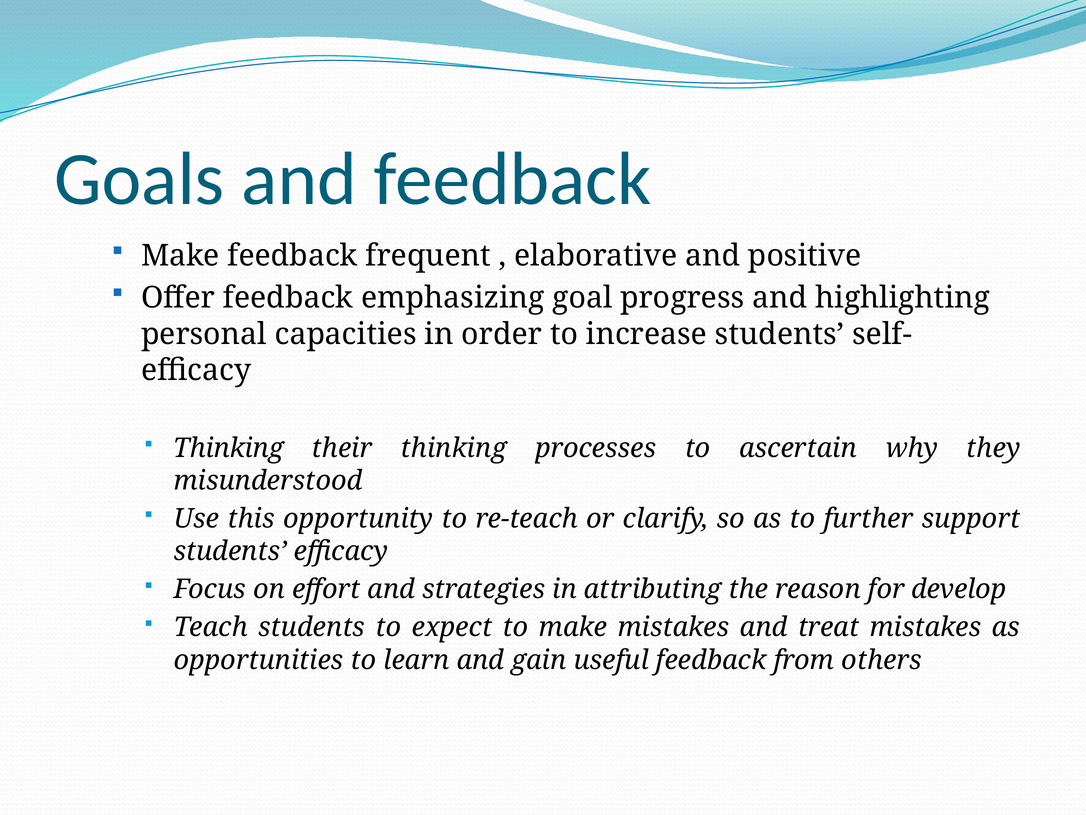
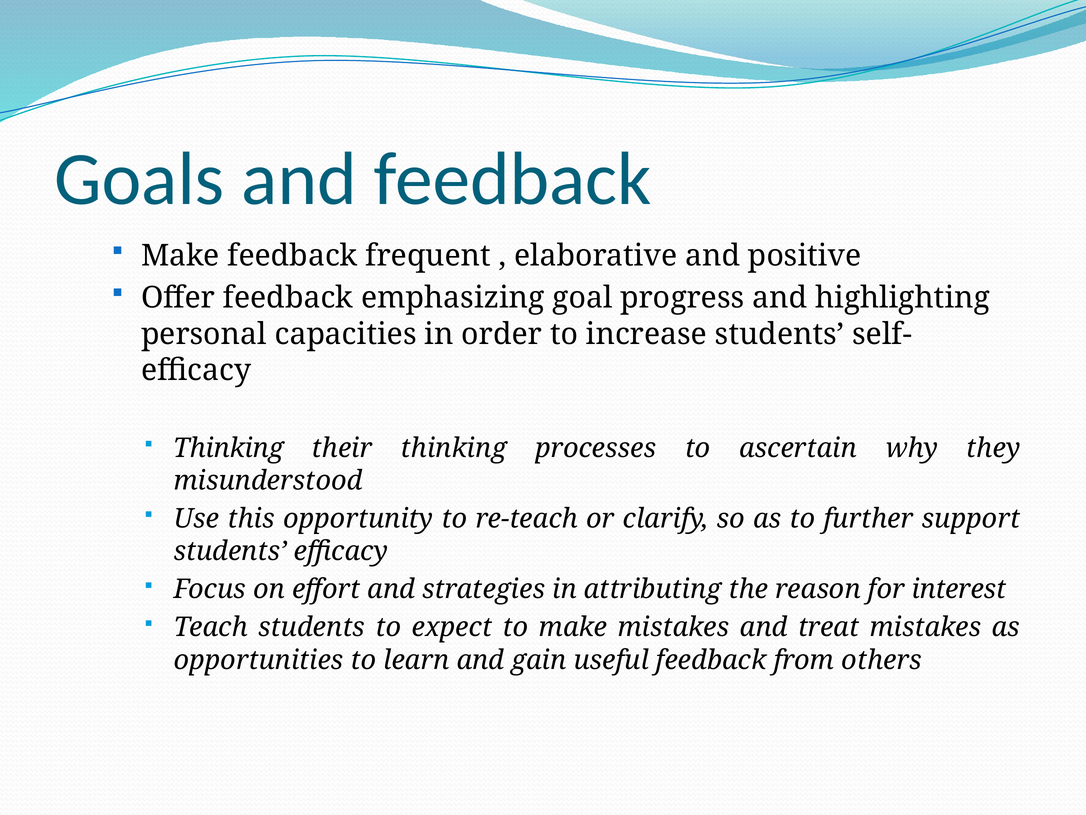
develop: develop -> interest (959, 589)
